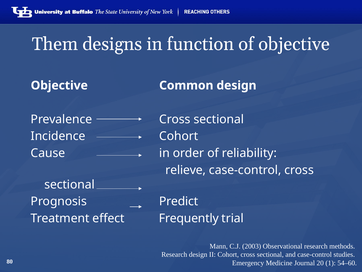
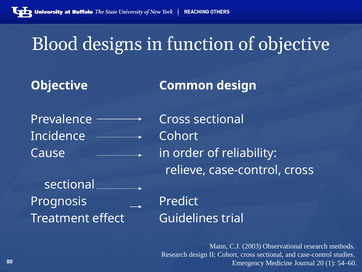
Them: Them -> Blood (55, 44)
Frequently: Frequently -> Guidelines (189, 218)
